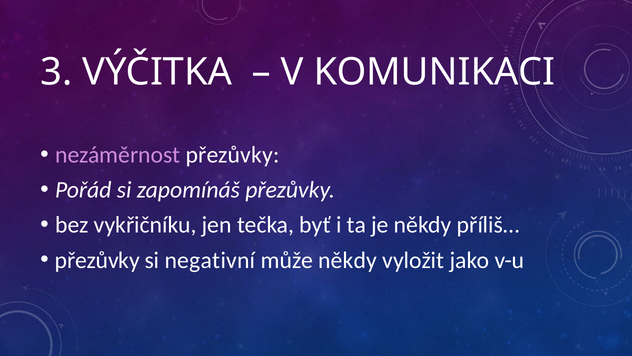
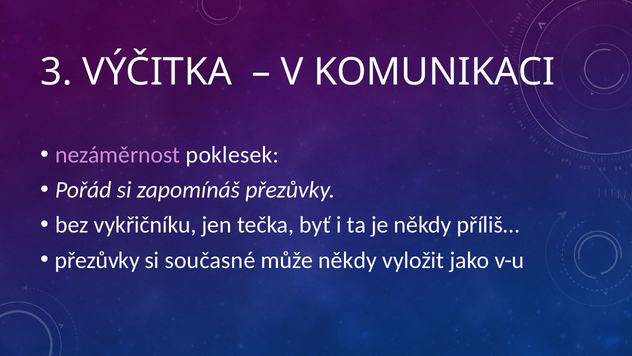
nezáměrnost přezůvky: přezůvky -> poklesek (232, 155)
negativní: negativní -> současné (210, 260)
